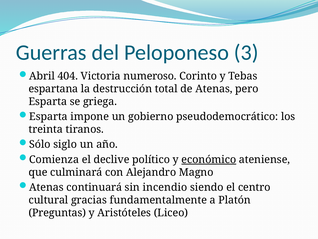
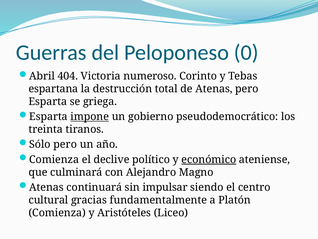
3: 3 -> 0 (246, 53)
impone underline: none -> present (90, 116)
Sólo siglo: siglo -> pero (65, 144)
incendio: incendio -> impulsar (165, 187)
Preguntas: Preguntas -> Comienza (57, 212)
